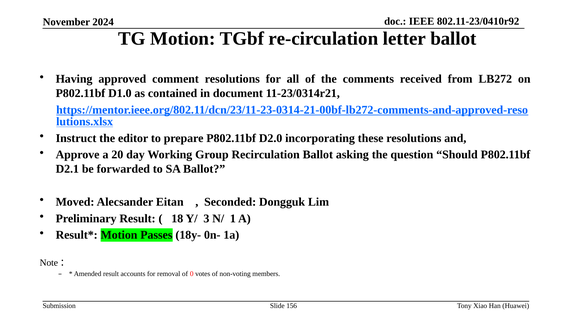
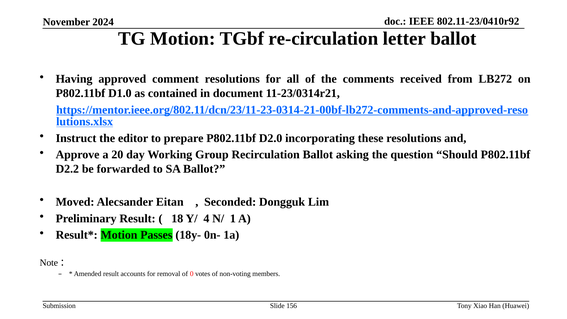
D2.1: D2.1 -> D2.2 (67, 169)
3: 3 -> 4 (206, 218)
